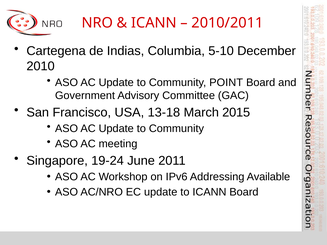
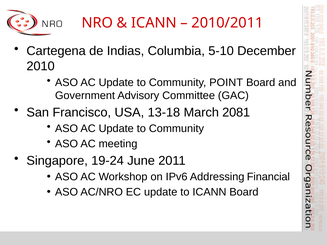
2015: 2015 -> 2081 (236, 112)
Available: Available -> Financial (268, 177)
